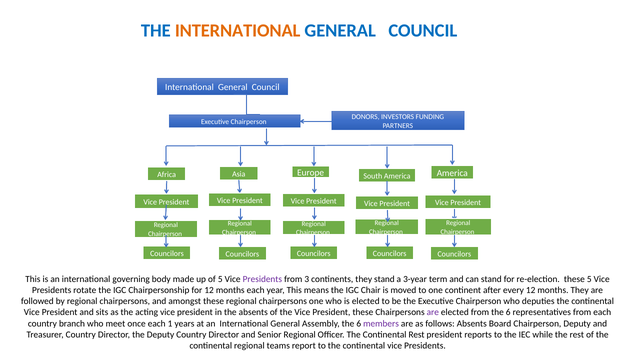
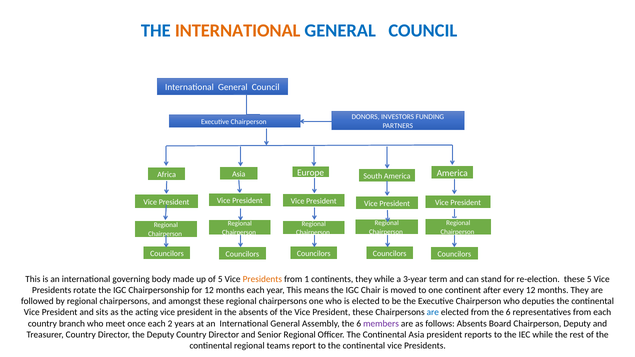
Presidents colour: purple -> orange (262, 279)
3: 3 -> 1 (307, 279)
they stand: stand -> while (384, 279)
are colour: purple -> blue (433, 313)
1: 1 -> 2 (170, 324)
Continental Rest: Rest -> Asia (416, 335)
